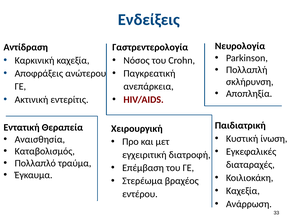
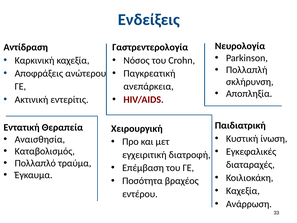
Στερέωμα: Στερέωμα -> Ποσότητα (142, 181)
